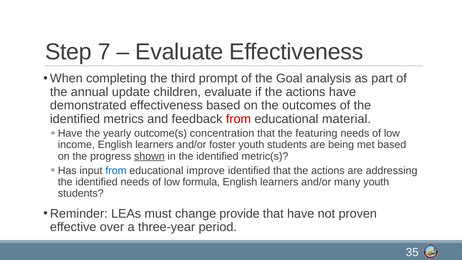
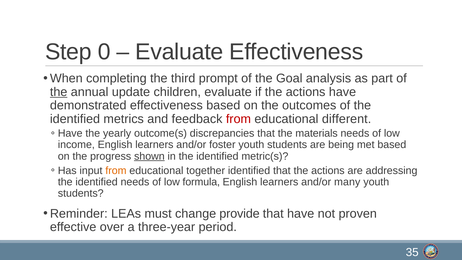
7: 7 -> 0 (104, 52)
the underline: none -> present (59, 92)
material: material -> different (347, 119)
concentration: concentration -> discrepancies (222, 133)
featuring: featuring -> materials (317, 133)
from colour: blue -> orange (116, 170)
improve: improve -> together (206, 170)
